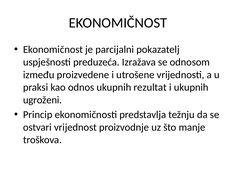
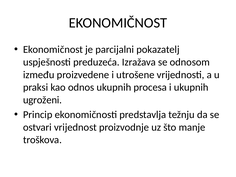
rezultat: rezultat -> procesa (150, 87)
